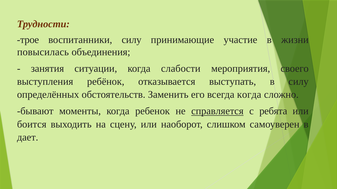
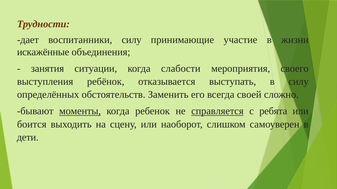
трое: трое -> дает (28, 40)
повысилась: повысилась -> искажённые (43, 52)
всегда когда: когда -> своей (249, 95)
моменты underline: none -> present (80, 111)
дает: дает -> дети (28, 138)
